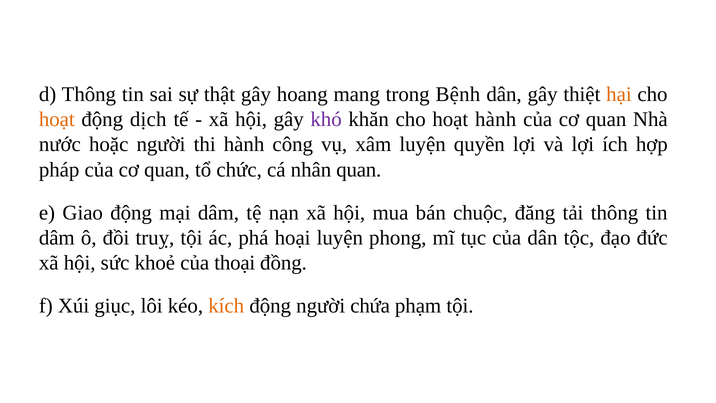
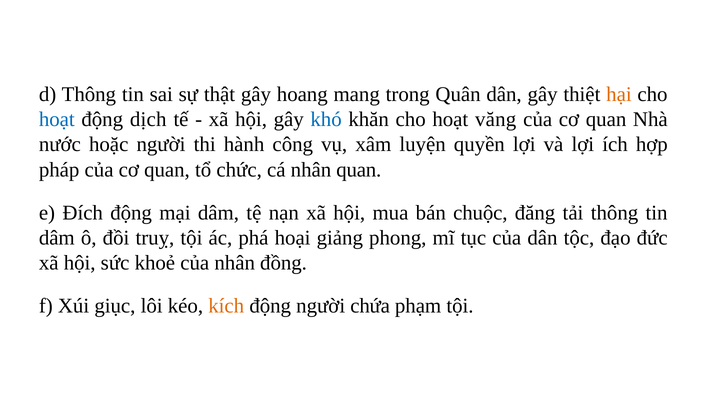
Bệnh: Bệnh -> Quân (458, 94)
hoạt colour: orange -> blue (57, 119)
khó colour: purple -> blue (326, 119)
hoạt hành: hành -> văng (496, 119)
Giao: Giao -> Đích (83, 212)
hoại luyện: luyện -> giảng (340, 238)
của thoại: thoại -> nhân (235, 263)
